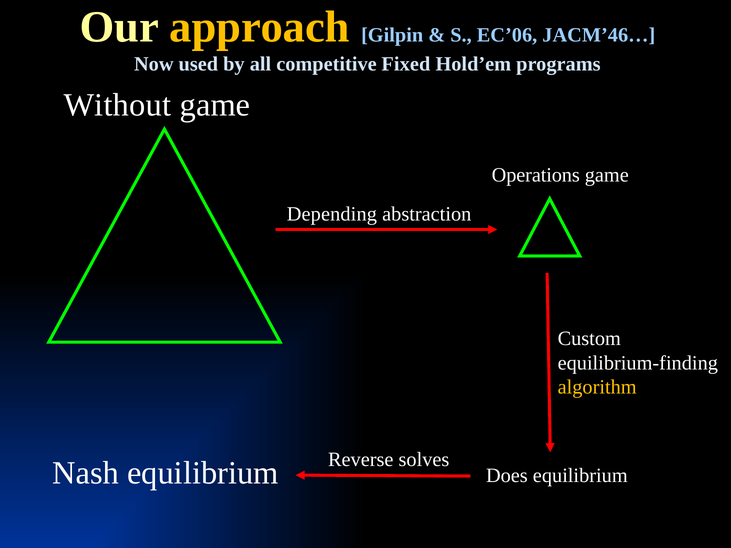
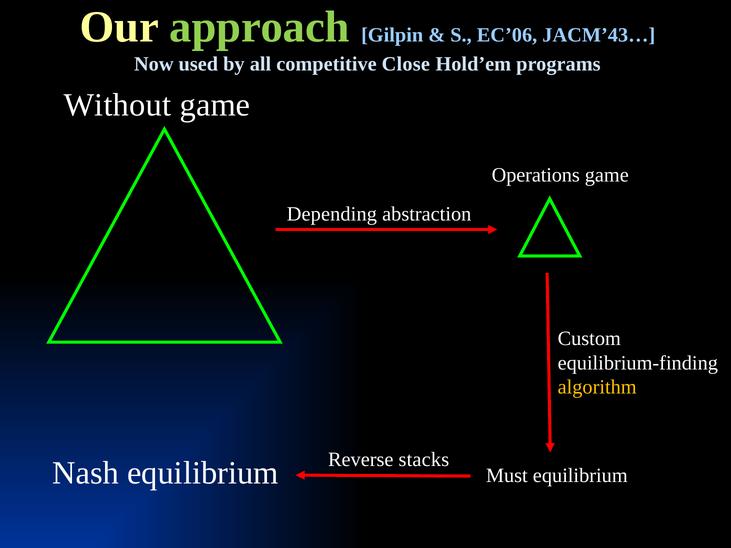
approach colour: yellow -> light green (260, 27)
JACM’46…: JACM’46… -> JACM’43… (599, 35)
Fixed: Fixed -> Close (406, 64)
solves: solves -> stacks (424, 460)
Does: Does -> Must (507, 476)
